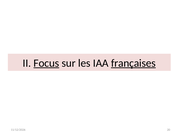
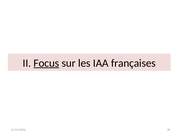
françaises underline: present -> none (133, 63)
